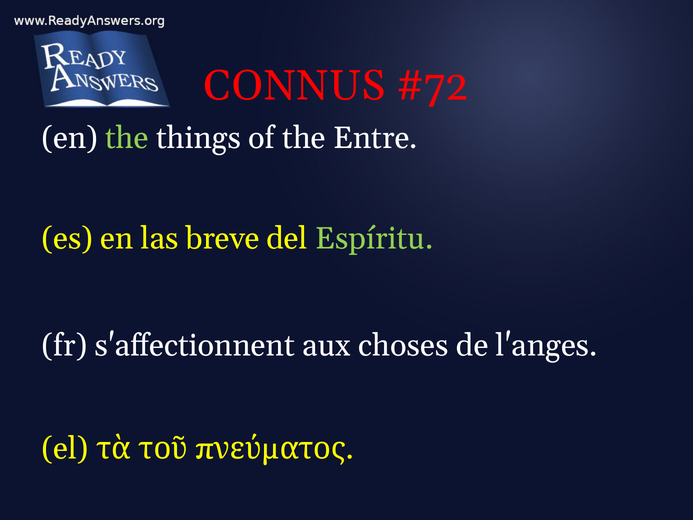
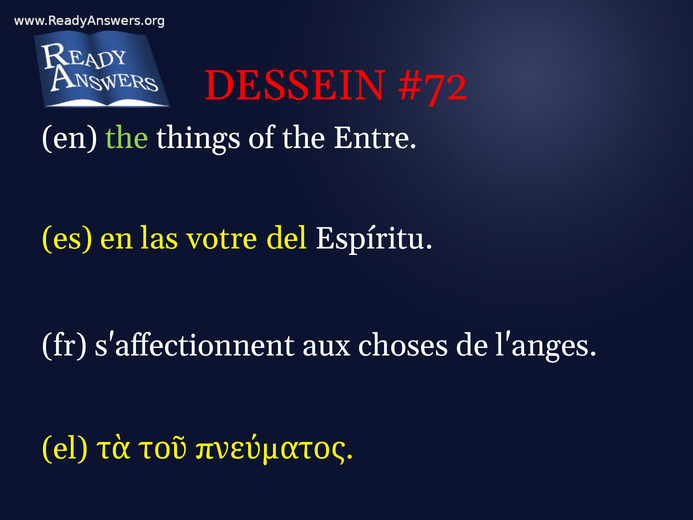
CONNUS: CONNUS -> DESSEIN (295, 86)
breve: breve -> votre (222, 238)
Espíritu colour: light green -> white (374, 238)
